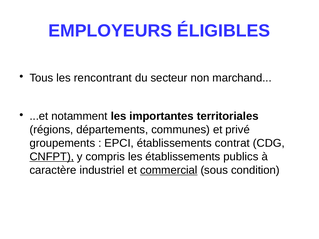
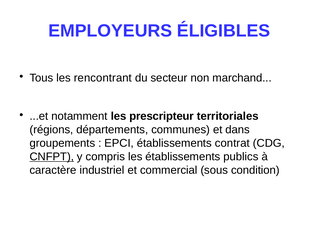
importantes: importantes -> prescripteur (162, 116)
privé: privé -> dans (238, 130)
commercial underline: present -> none (169, 170)
